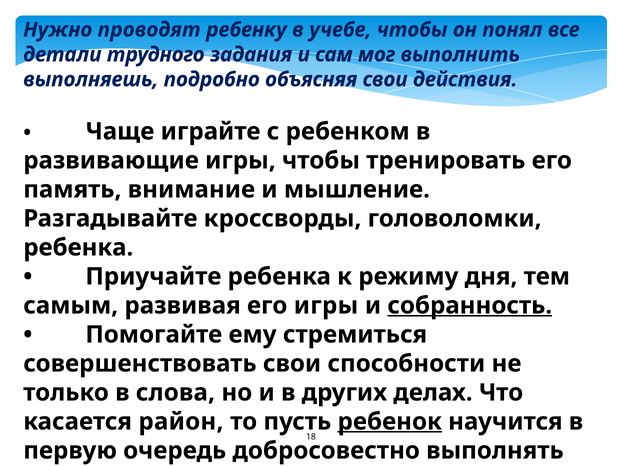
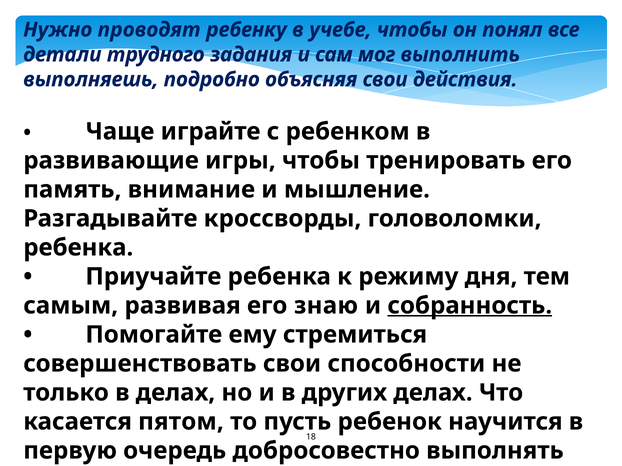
его игры: игры -> знаю (326, 306)
в слова: слова -> делах (175, 393)
район: район -> пятом (181, 422)
ребенок underline: present -> none (390, 422)
